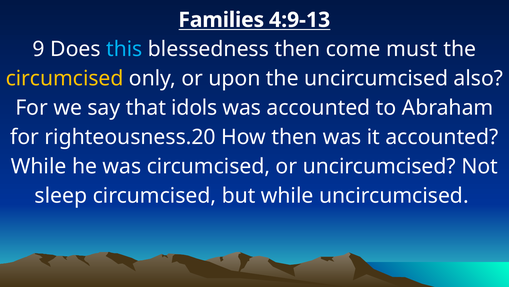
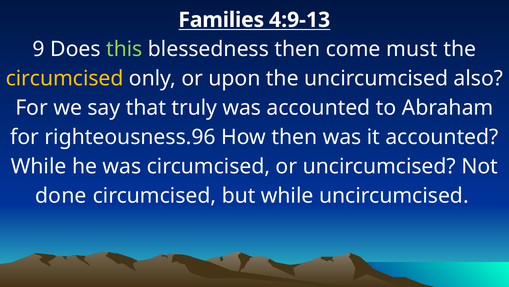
this colour: light blue -> light green (124, 49)
idols: idols -> truly (194, 108)
righteousness.20: righteousness.20 -> righteousness.96 (130, 137)
sleep: sleep -> done (61, 195)
